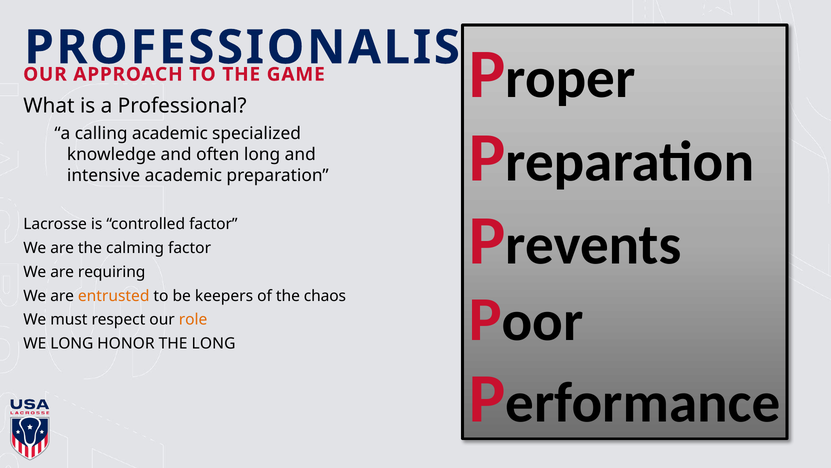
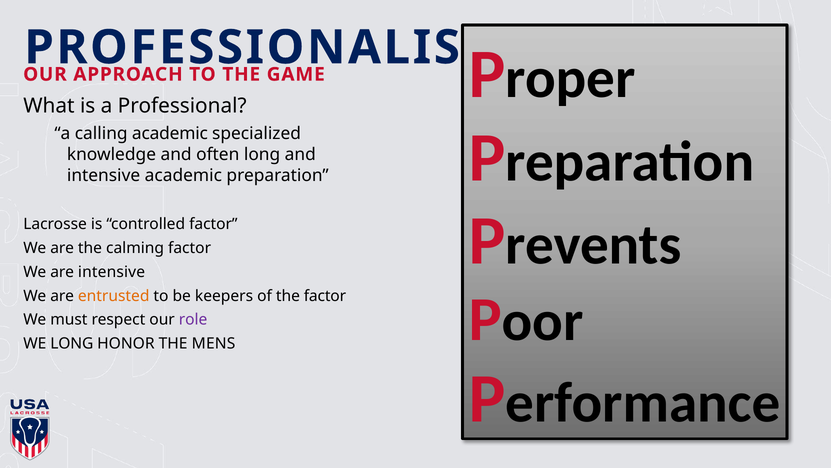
are requiring: requiring -> intensive (112, 272)
the chaos: chaos -> factor (325, 296)
role colour: orange -> purple (193, 319)
THE LONG: LONG -> MENS (214, 343)
